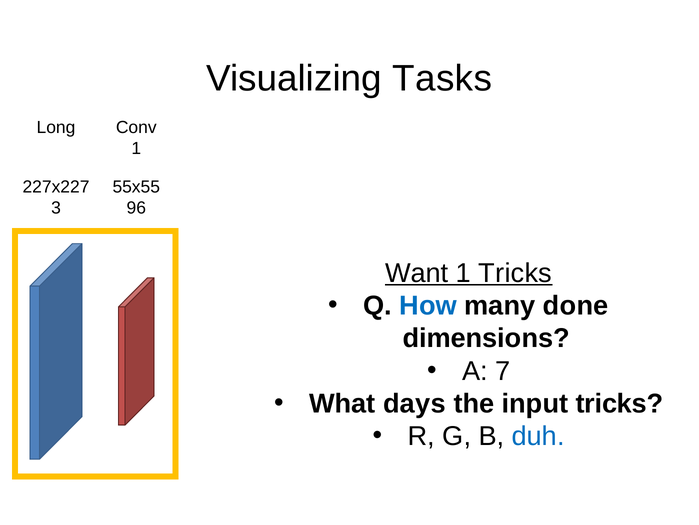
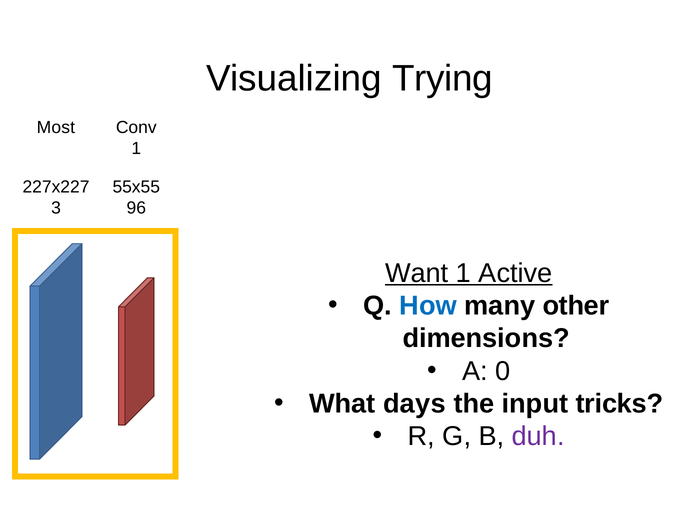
Tasks: Tasks -> Trying (443, 78)
Long: Long -> Most (56, 127)
1 Tricks: Tricks -> Active (515, 273)
done: done -> other (576, 305)
7: 7 -> 0 (503, 371)
duh colour: blue -> purple (538, 436)
